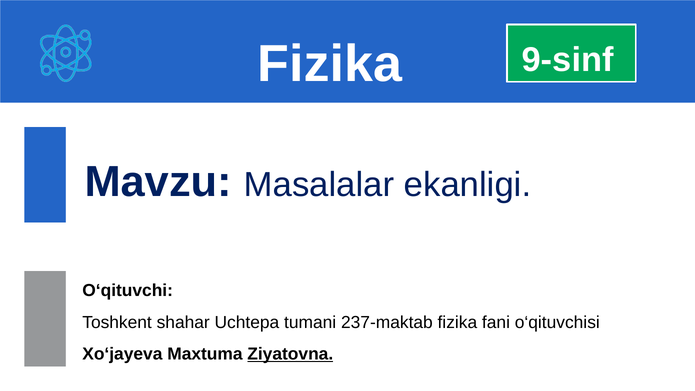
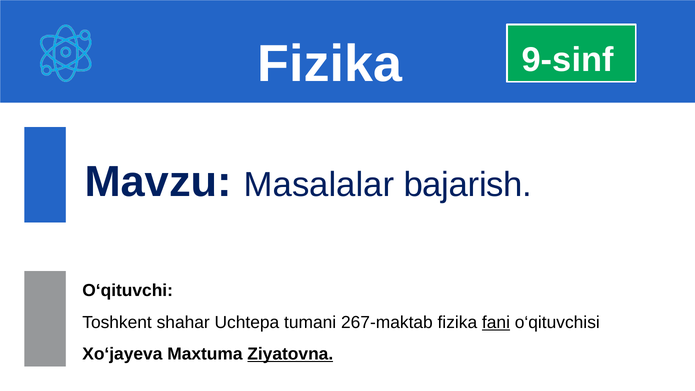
ekanligi: ekanligi -> bajarish (468, 185)
237-maktab: 237-maktab -> 267-maktab (387, 322)
fani underline: none -> present (496, 322)
